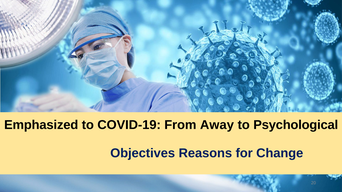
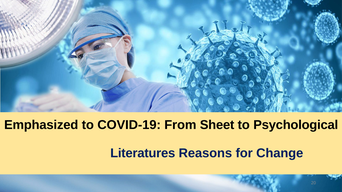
Away: Away -> Sheet (217, 125)
Objectives: Objectives -> Literatures (143, 153)
